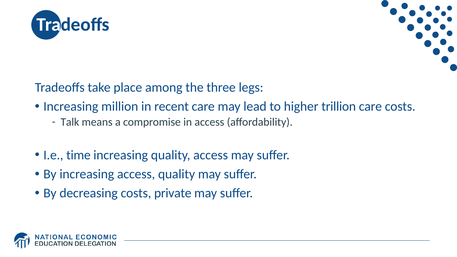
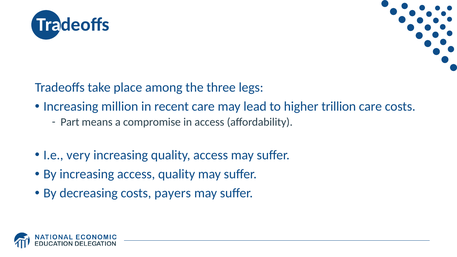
Talk: Talk -> Part (70, 122)
time: time -> very (78, 155)
private: private -> payers (173, 193)
